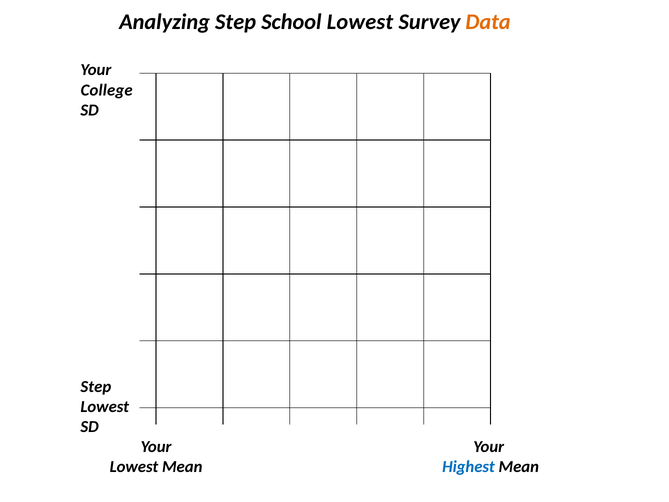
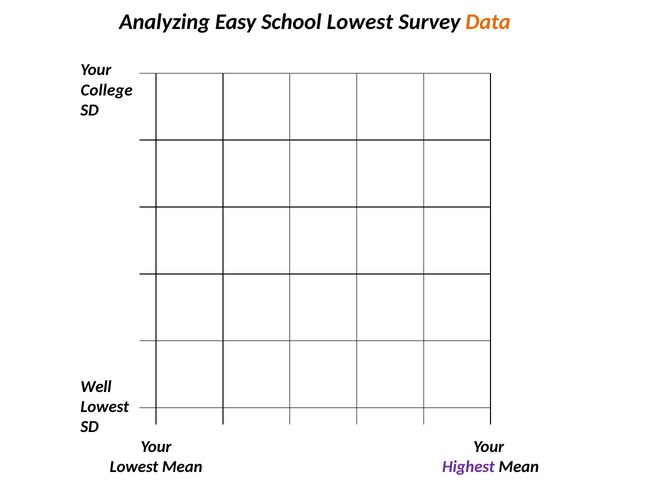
Analyzing Step: Step -> Easy (236, 22)
Step: Step -> Well (96, 387)
Highest colour: blue -> purple (468, 467)
